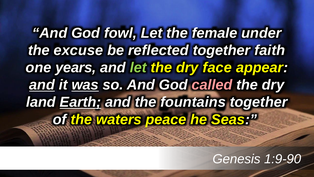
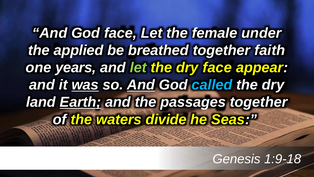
God fowl: fowl -> face (120, 33)
excuse: excuse -> applied (79, 50)
reflected: reflected -> breathed (158, 50)
and underline: present -> none (42, 85)
And underline: none -> present (141, 85)
called colour: pink -> light blue (212, 85)
fountains: fountains -> passages (193, 102)
peace: peace -> divide (166, 119)
1:9-90: 1:9-90 -> 1:9-18 (283, 159)
